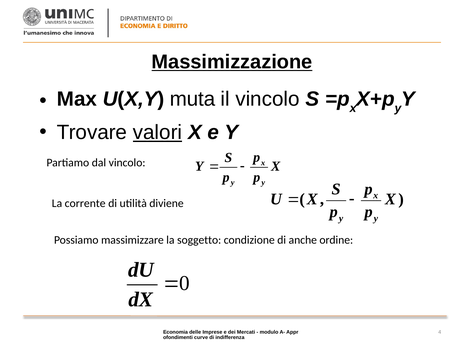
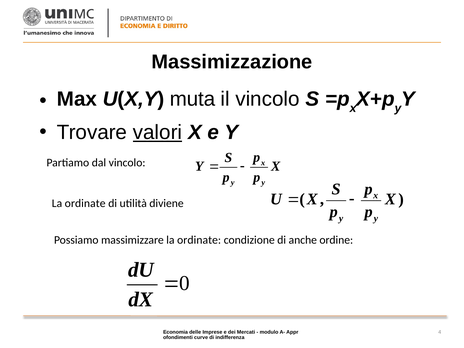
Massimizzazione underline: present -> none (232, 62)
corrente: corrente -> ordinate (85, 203)
massimizzare la soggetto: soggetto -> ordinate (199, 240)
